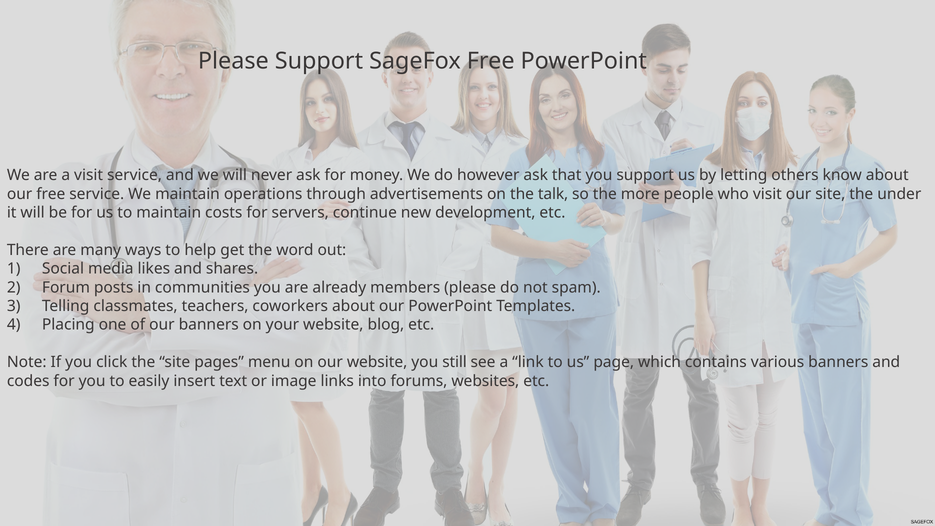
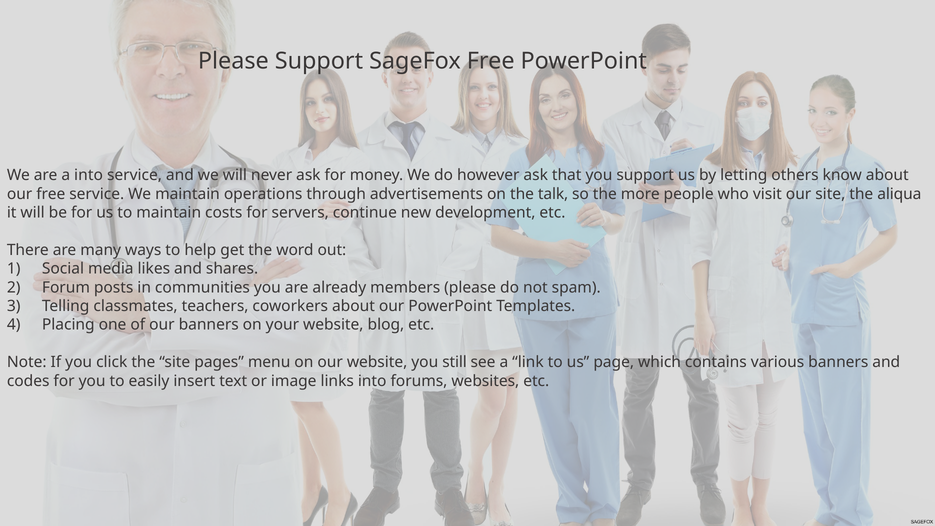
a visit: visit -> into (89, 175)
under: under -> aliqua (899, 194)
